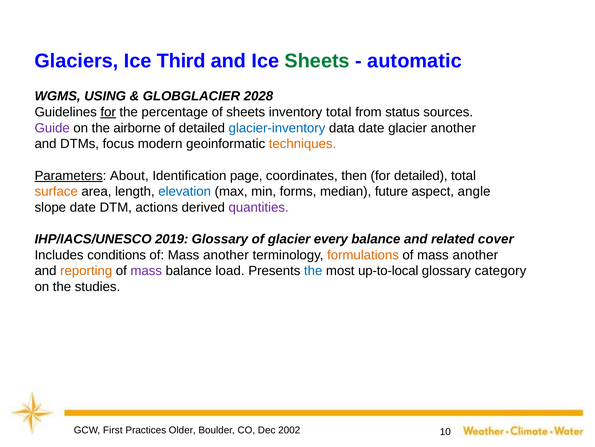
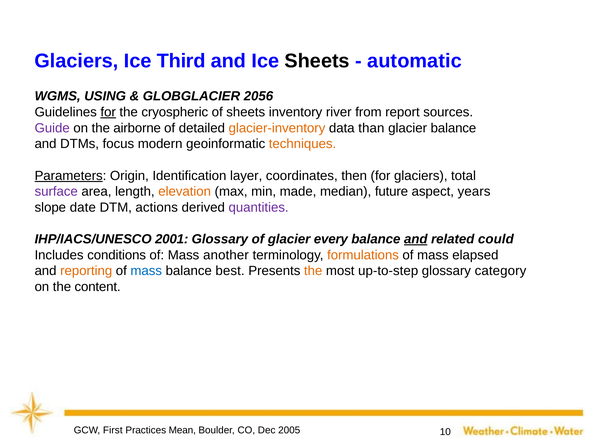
Sheets colour: green -> black (317, 61)
2028: 2028 -> 2056 (258, 96)
percentage: percentage -> cryospheric (175, 112)
inventory total: total -> river (339, 112)
status: status -> report (402, 112)
glacier-inventory colour: blue -> orange (277, 128)
data date: date -> than (371, 128)
glacier another: another -> balance (453, 128)
About: About -> Origin (129, 175)
page: page -> layer (246, 175)
for detailed: detailed -> glaciers (421, 175)
surface colour: orange -> purple (56, 191)
elevation colour: blue -> orange (185, 191)
forms: forms -> made (298, 191)
angle: angle -> years (474, 191)
2019: 2019 -> 2001 (172, 239)
and underline: none -> present (416, 239)
cover: cover -> could (496, 239)
another: another -> elapsed (475, 255)
mass colour: purple -> blue (146, 271)
load: load -> best (230, 271)
the colour: blue -> orange (313, 271)
up-to-local: up-to-local -> up-to-step (388, 271)
studies: studies -> content (98, 286)
Older: Older -> Mean (182, 430)
2002: 2002 -> 2005 (289, 430)
